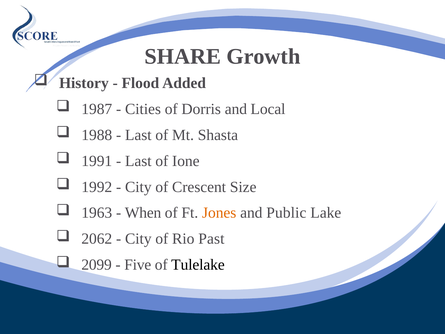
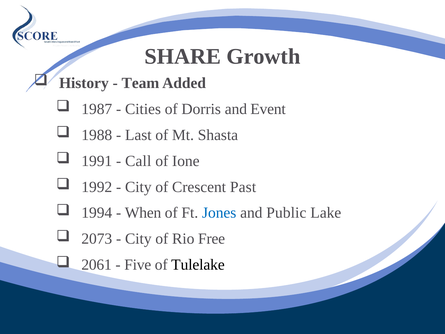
Flood: Flood -> Team (140, 83)
Local: Local -> Event (268, 109)
Last: Last -> Call (138, 161)
Size: Size -> Past (243, 187)
1963: 1963 -> 1994 (97, 213)
Jones colour: orange -> blue (219, 213)
2062: 2062 -> 2073 (97, 239)
Past: Past -> Free (212, 239)
2099: 2099 -> 2061 (97, 265)
